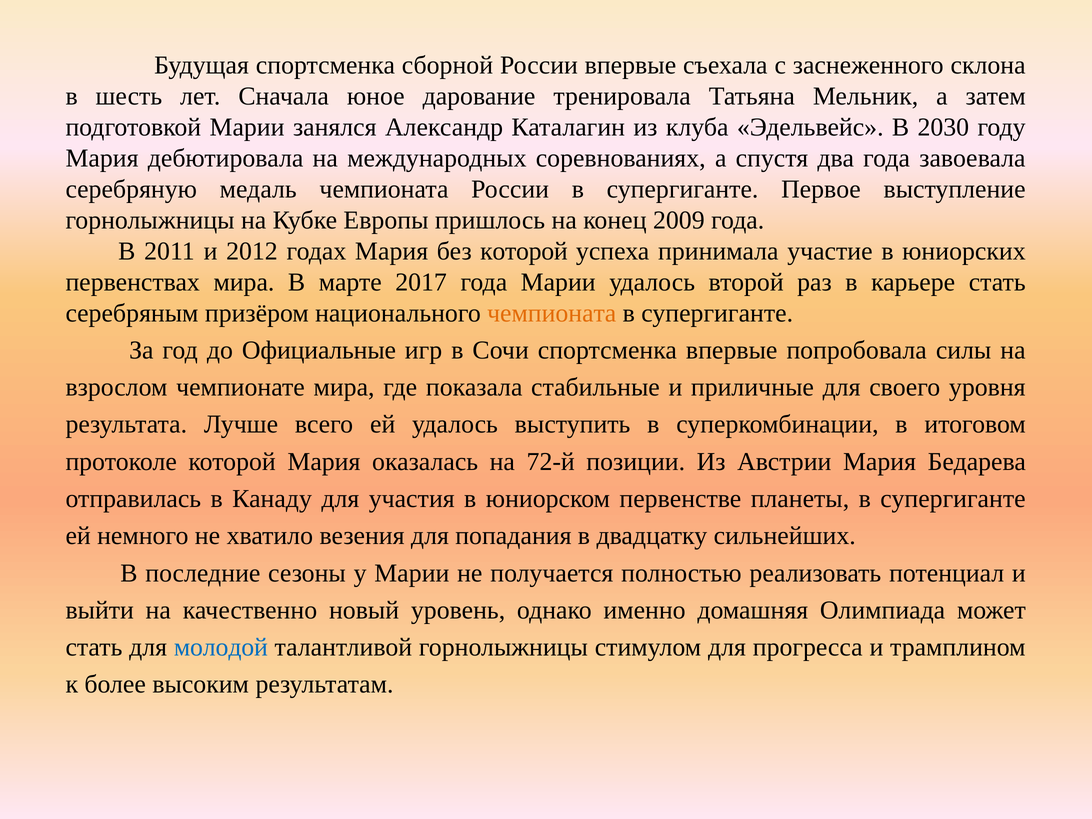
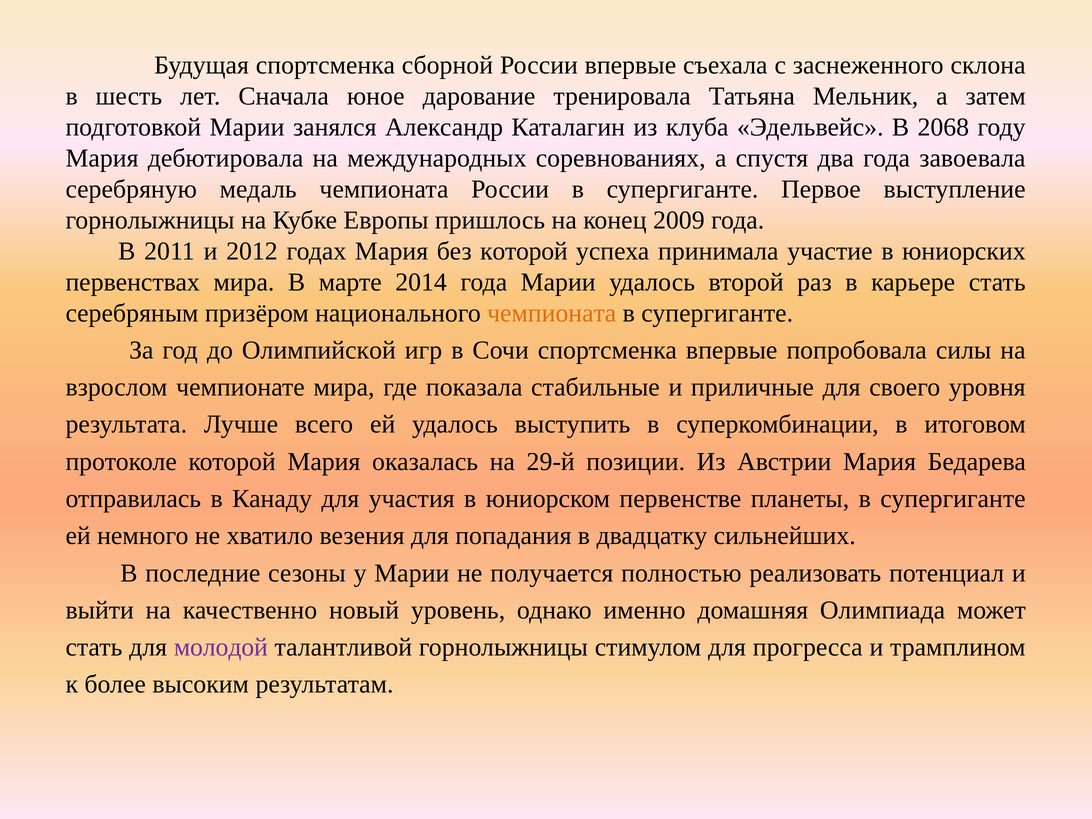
2030: 2030 -> 2068 (943, 127)
2017: 2017 -> 2014 (421, 282)
Официальные: Официальные -> Олимпийской (319, 350)
72-й: 72-й -> 29-й (551, 462)
молодой colour: blue -> purple (221, 647)
